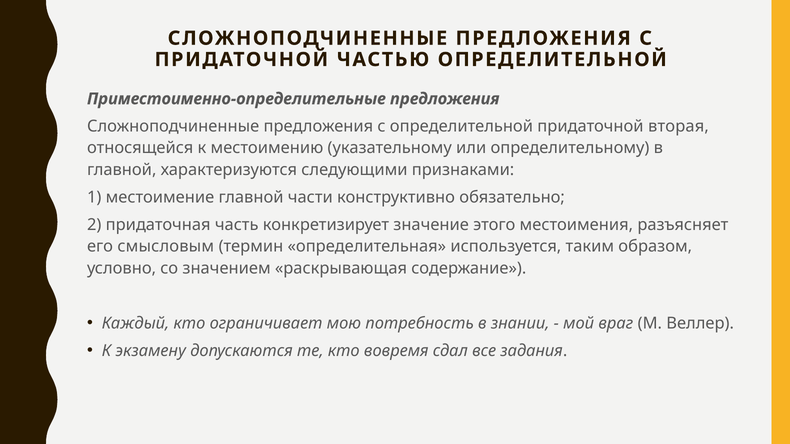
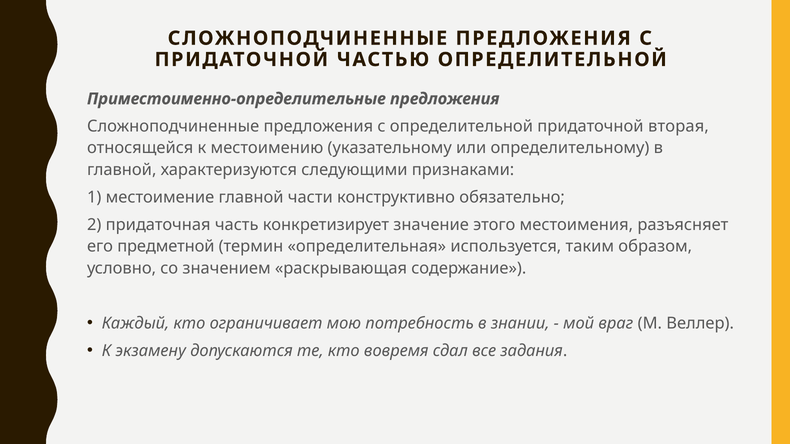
смысловым: смысловым -> предметной (166, 247)
